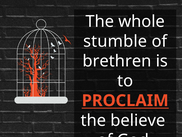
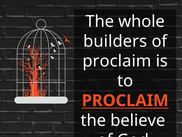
stumble: stumble -> builders (115, 41)
brethren: brethren -> proclaim (117, 61)
